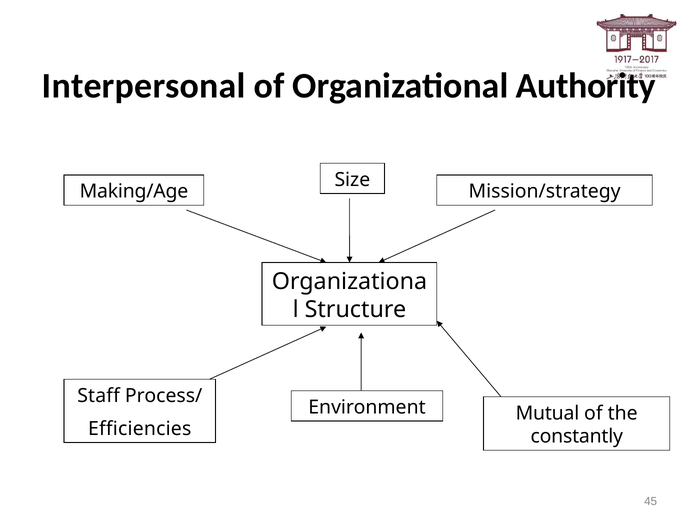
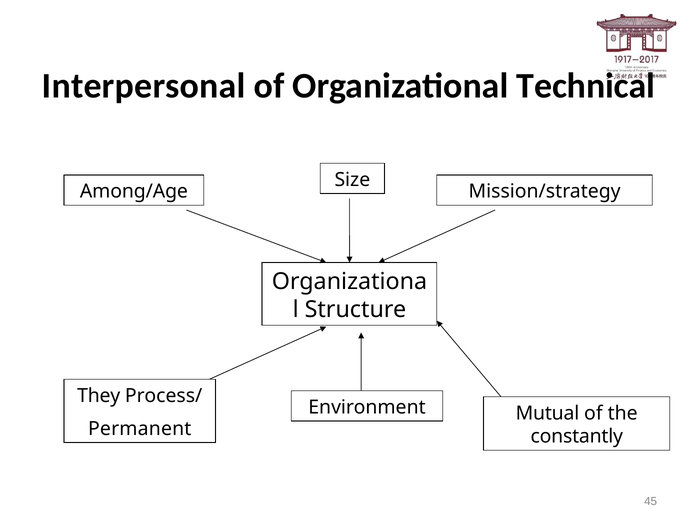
Authority: Authority -> Technical (586, 86)
Making/Age: Making/Age -> Among/Age (134, 191)
Staff: Staff -> They (99, 395)
Efficiencies: Efficiencies -> Permanent (140, 428)
